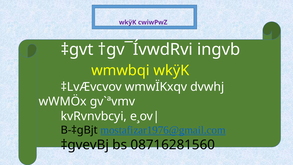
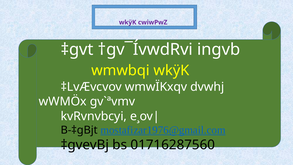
08716281560: 08716281560 -> 01716287560 (173, 145)
